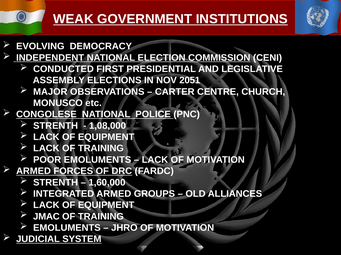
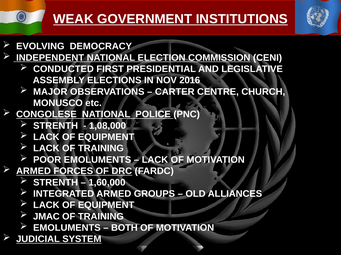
2051: 2051 -> 2016 (190, 81)
JHRO: JHRO -> BOTH (124, 228)
